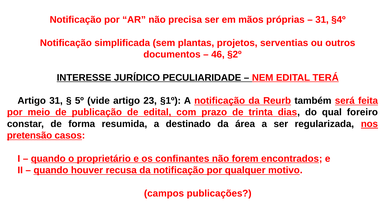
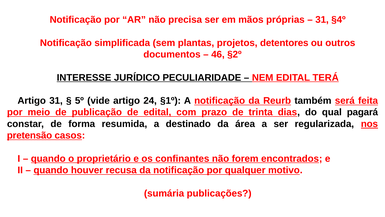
serventias: serventias -> detentores (284, 43)
23: 23 -> 24 (150, 101)
foreiro: foreiro -> pagará (362, 112)
campos: campos -> sumária (164, 193)
